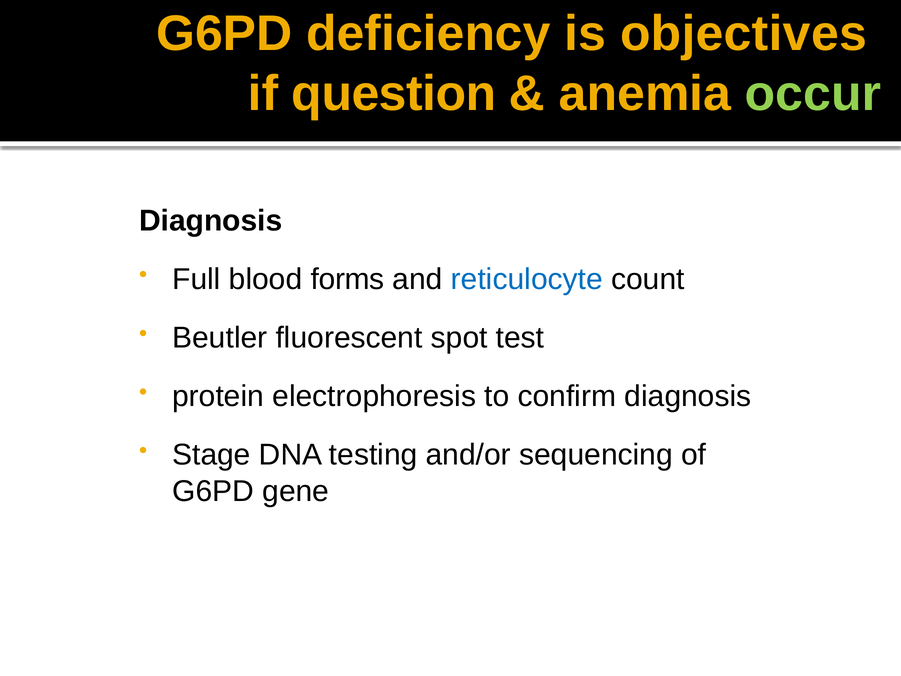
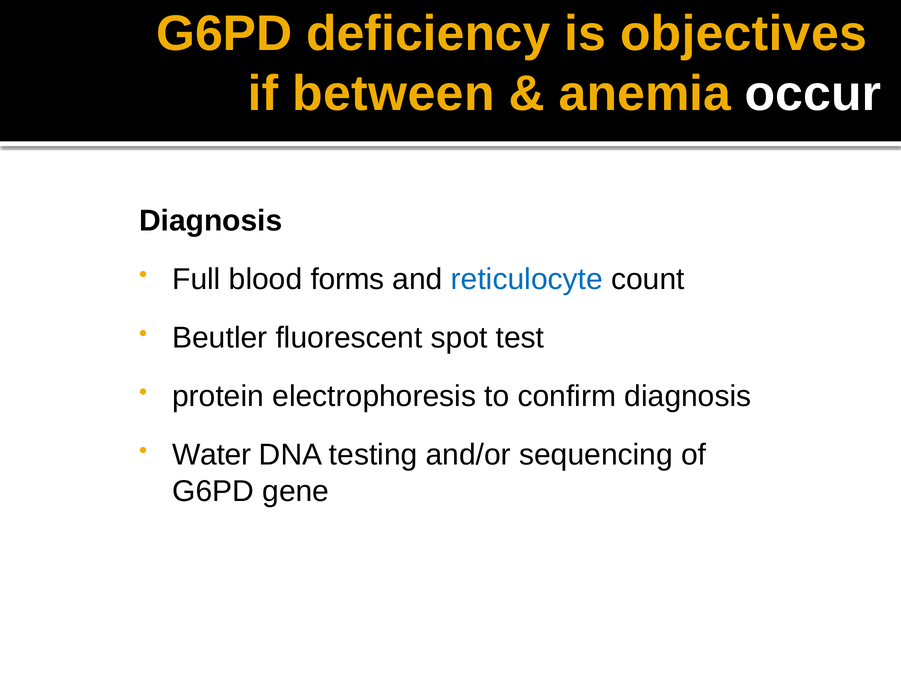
question: question -> between (393, 94)
occur colour: light green -> white (813, 94)
Stage: Stage -> Water (212, 455)
